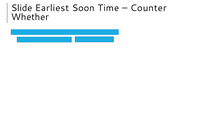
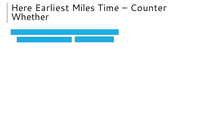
Slide: Slide -> Here (22, 8)
Soon: Soon -> Miles (83, 8)
